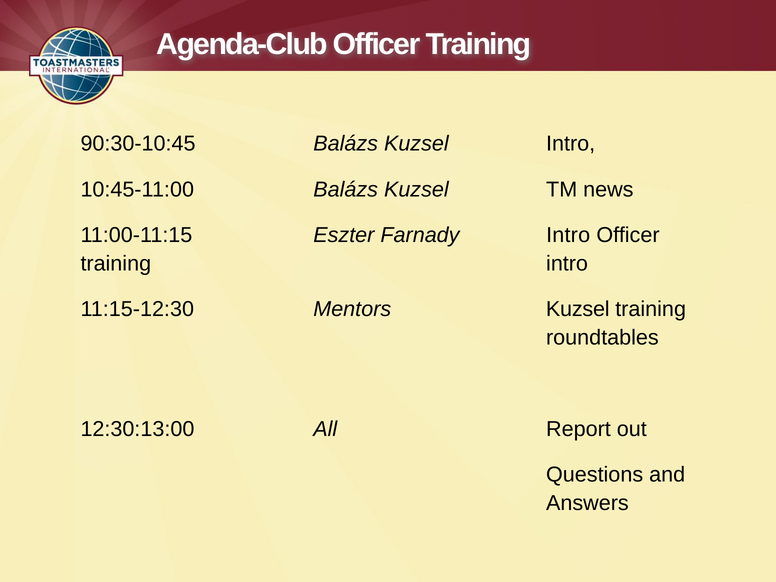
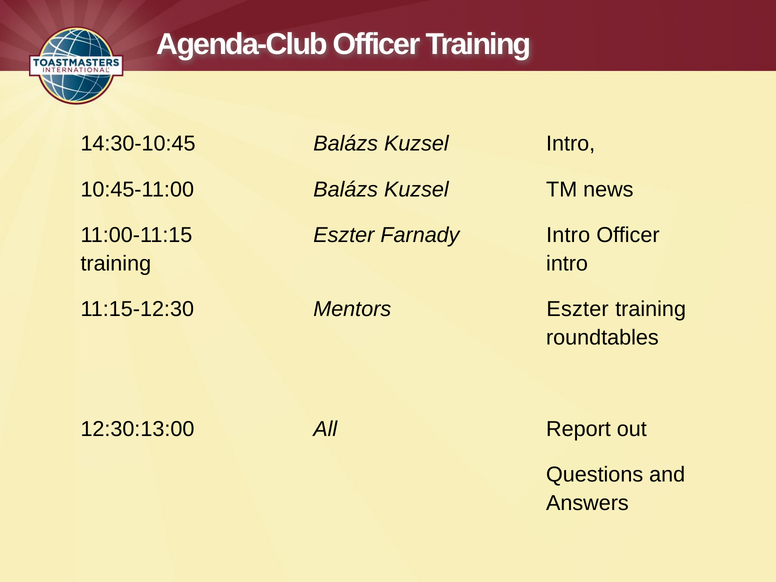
90:30-10:45: 90:30-10:45 -> 14:30-10:45 (138, 144)
Mentors Kuzsel: Kuzsel -> Eszter (578, 309)
